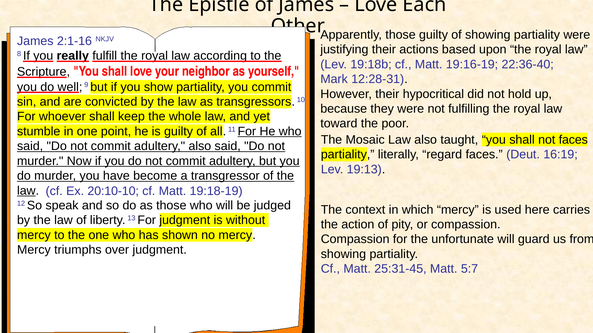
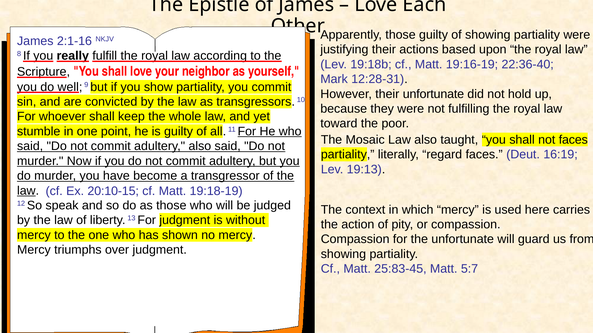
their hypocritical: hypocritical -> unfortunate (433, 94)
20:10-10: 20:10-10 -> 20:10-15 (113, 192)
25:31-45: 25:31-45 -> 25:83-45 (400, 269)
